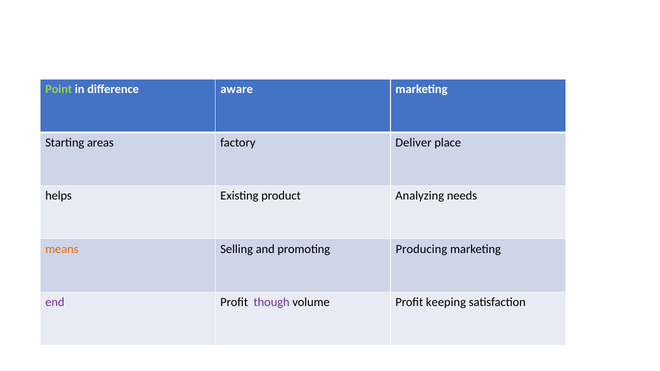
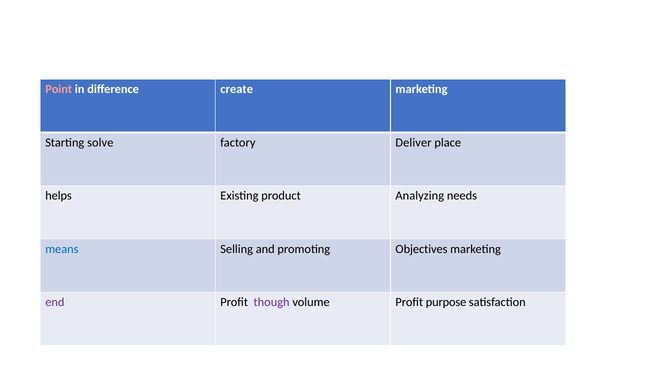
Point colour: light green -> pink (59, 89)
aware: aware -> create (237, 89)
areas: areas -> solve (100, 143)
means colour: orange -> blue (62, 249)
Producing: Producing -> Objectives (422, 249)
keeping: keeping -> purpose (446, 303)
